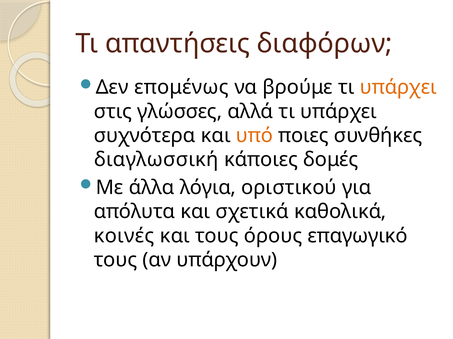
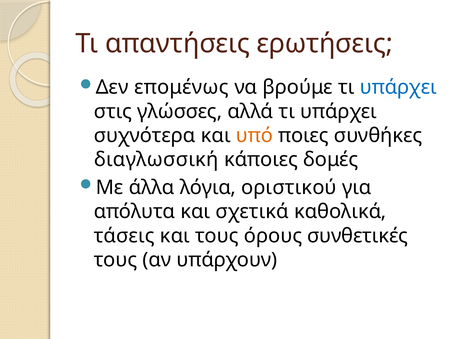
διαφόρων: διαφόρων -> ερωτήσεις (325, 44)
υπάρχει colour: orange -> blue (398, 87)
κοινές: κοινές -> τάσεις (124, 236)
επαγωγικό: επαγωγικό -> συνθετικές (358, 236)
